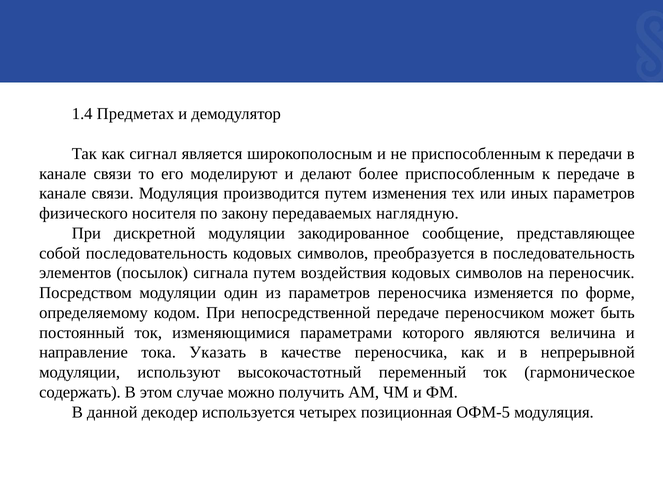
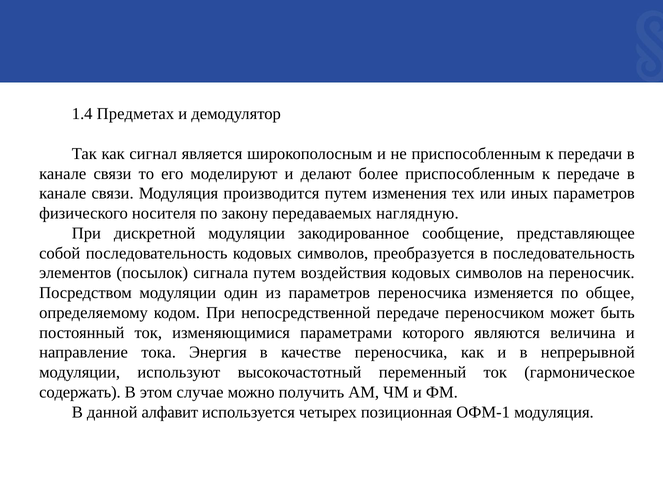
форме: форме -> общее (610, 293)
Указать: Указать -> Энергия (218, 353)
декодер: декодер -> алфавит (170, 412)
ОФМ-5: ОФМ-5 -> ОФМ-1 (483, 412)
